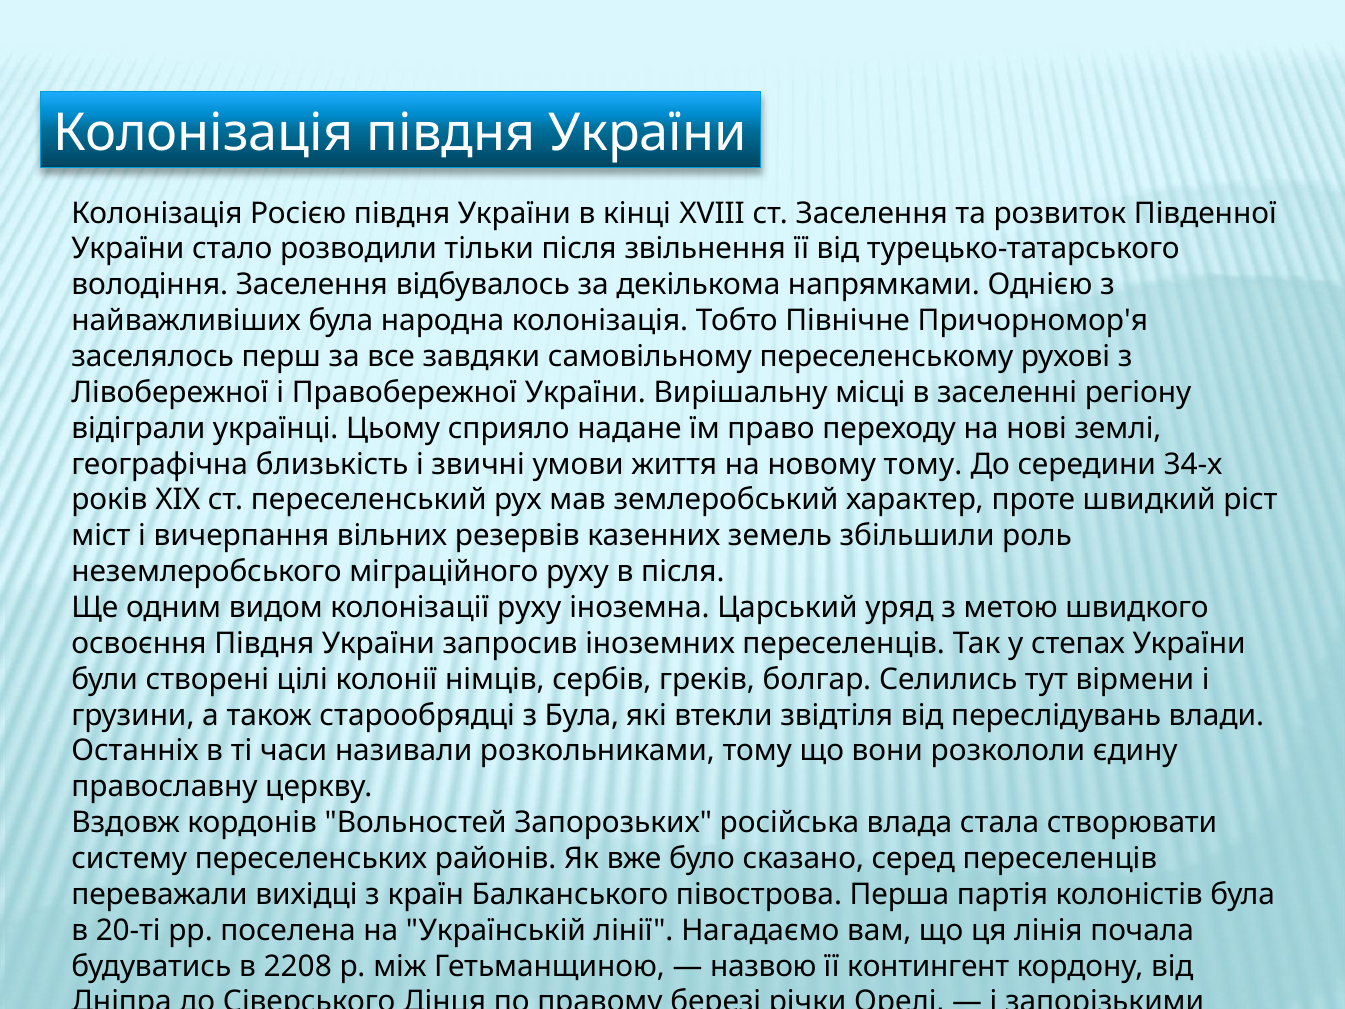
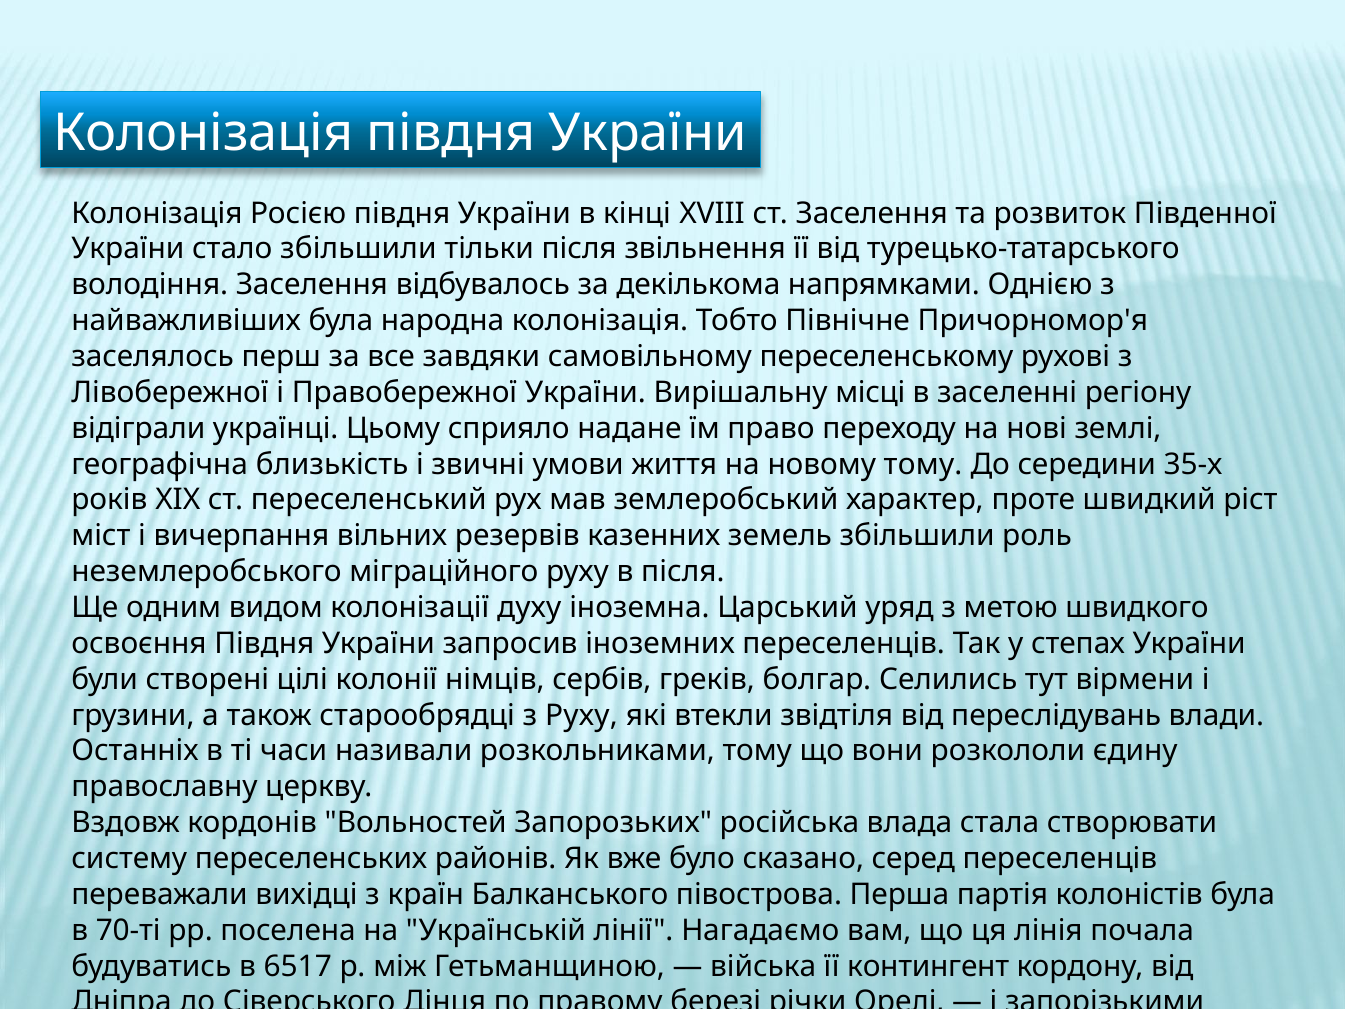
стало розводили: розводили -> збільшили (358, 249)
34-х: 34-х -> 35-х (1193, 464)
колонізації руху: руху -> духу (529, 608)
з Була: Була -> Руху (582, 715)
20-ті: 20-ті -> 70-ті (128, 930)
2208: 2208 -> 6517 (298, 966)
назвою: назвою -> війська (763, 966)
